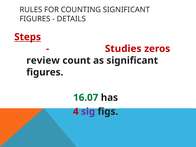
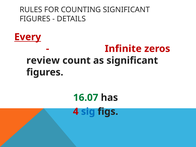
Steps: Steps -> Every (28, 37)
Studies: Studies -> Infinite (123, 49)
sig colour: purple -> blue (88, 112)
